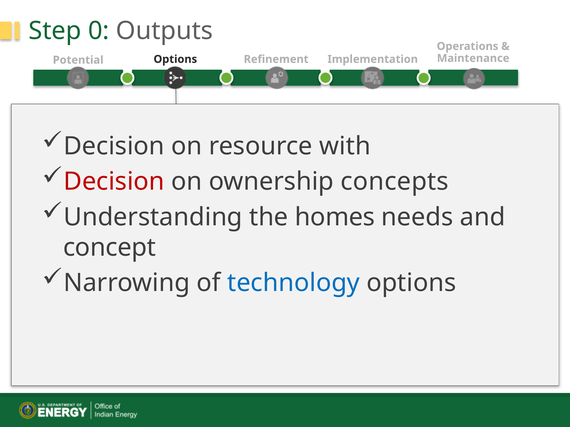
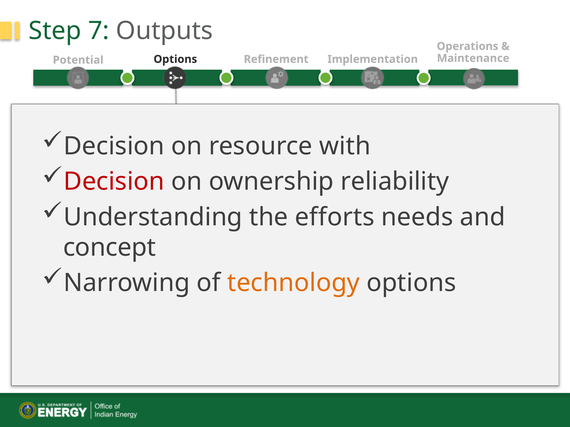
0: 0 -> 7 (99, 31)
concepts: concepts -> reliability (395, 182)
homes: homes -> efforts (335, 217)
technology colour: blue -> orange (294, 283)
